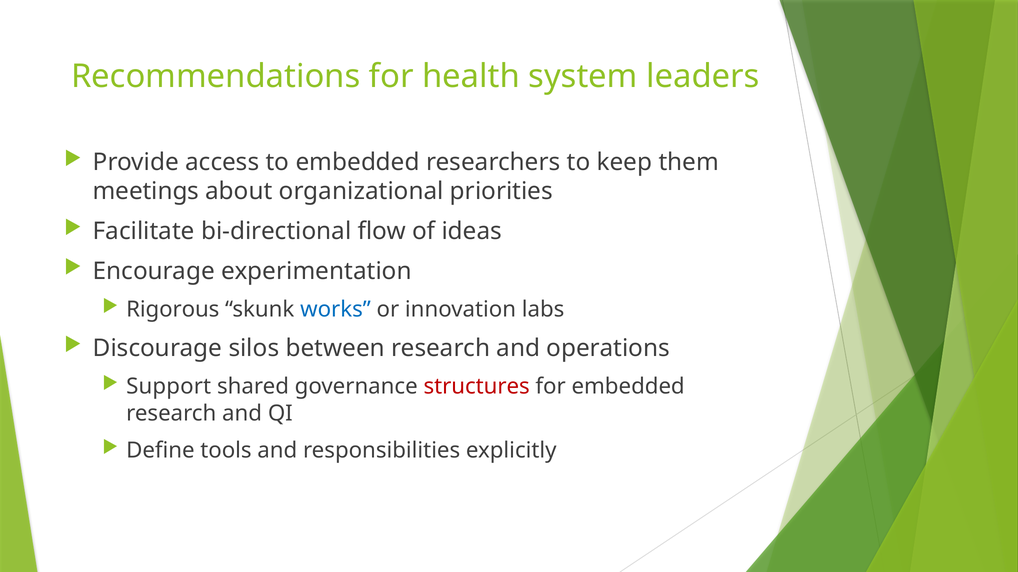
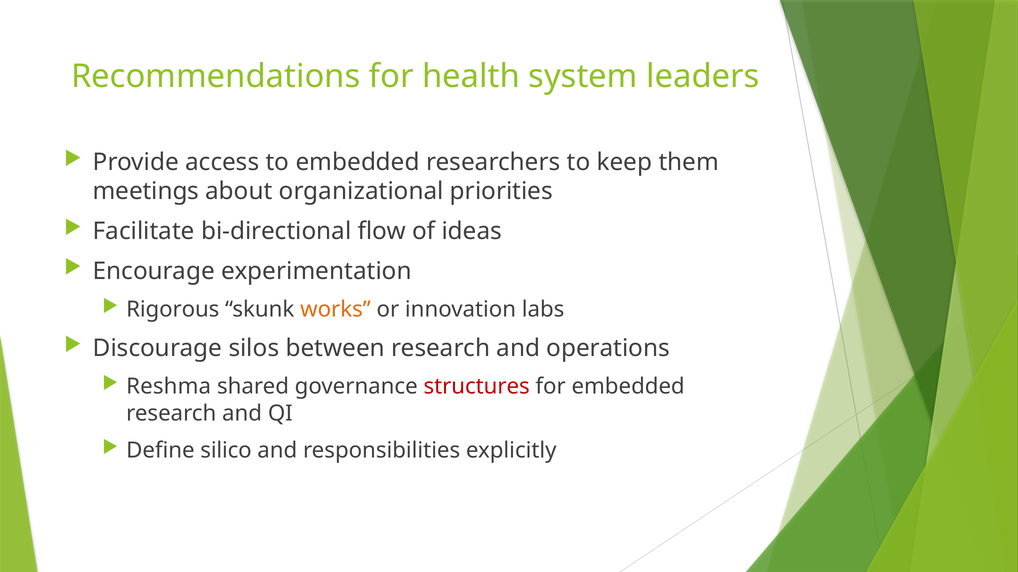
works colour: blue -> orange (335, 310)
Support: Support -> Reshma (169, 387)
tools: tools -> silico (226, 451)
